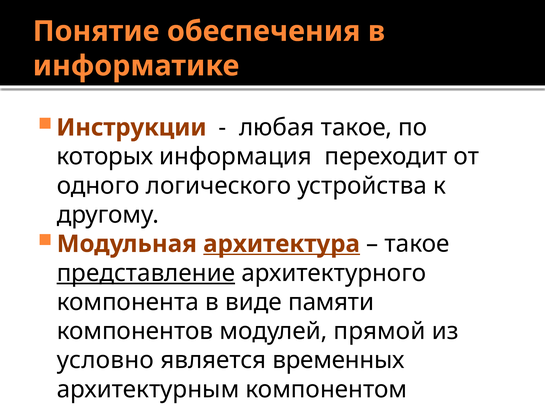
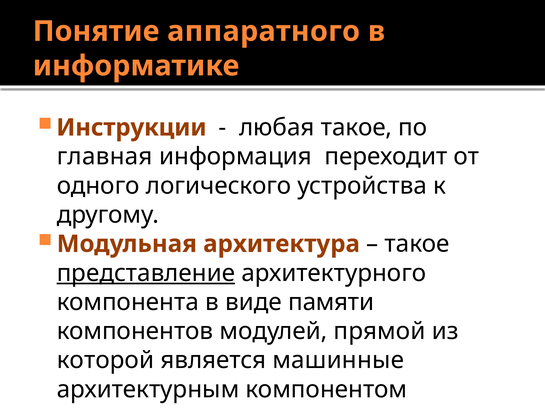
обеспечения: обеспечения -> аппаратного (264, 31)
которых: которых -> главная (105, 157)
архитектура underline: present -> none (282, 244)
условно: условно -> которой (105, 360)
временных: временных -> машинные (338, 360)
